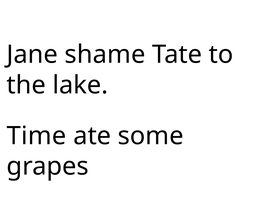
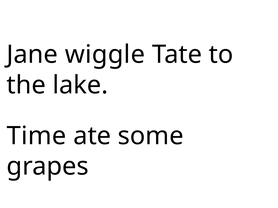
shame: shame -> wiggle (105, 55)
